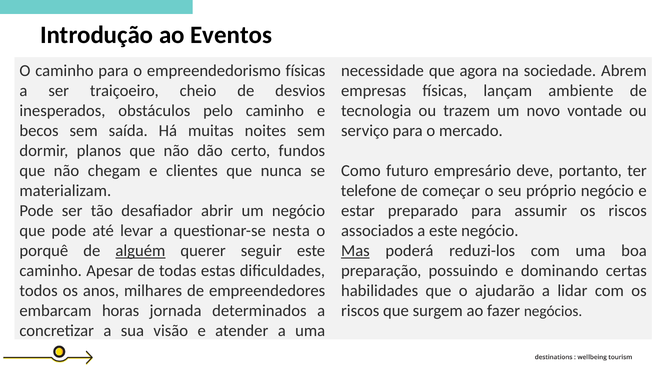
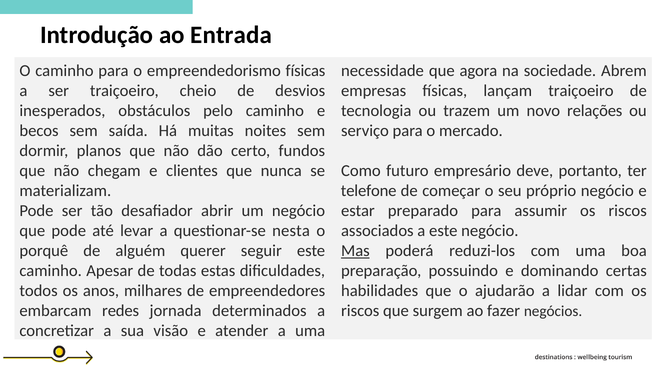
Eventos: Eventos -> Entrada (231, 35)
lançam ambiente: ambiente -> traiçoeiro (581, 91)
vontade: vontade -> relações (595, 111)
alguém underline: present -> none (140, 251)
horas: horas -> redes (121, 311)
